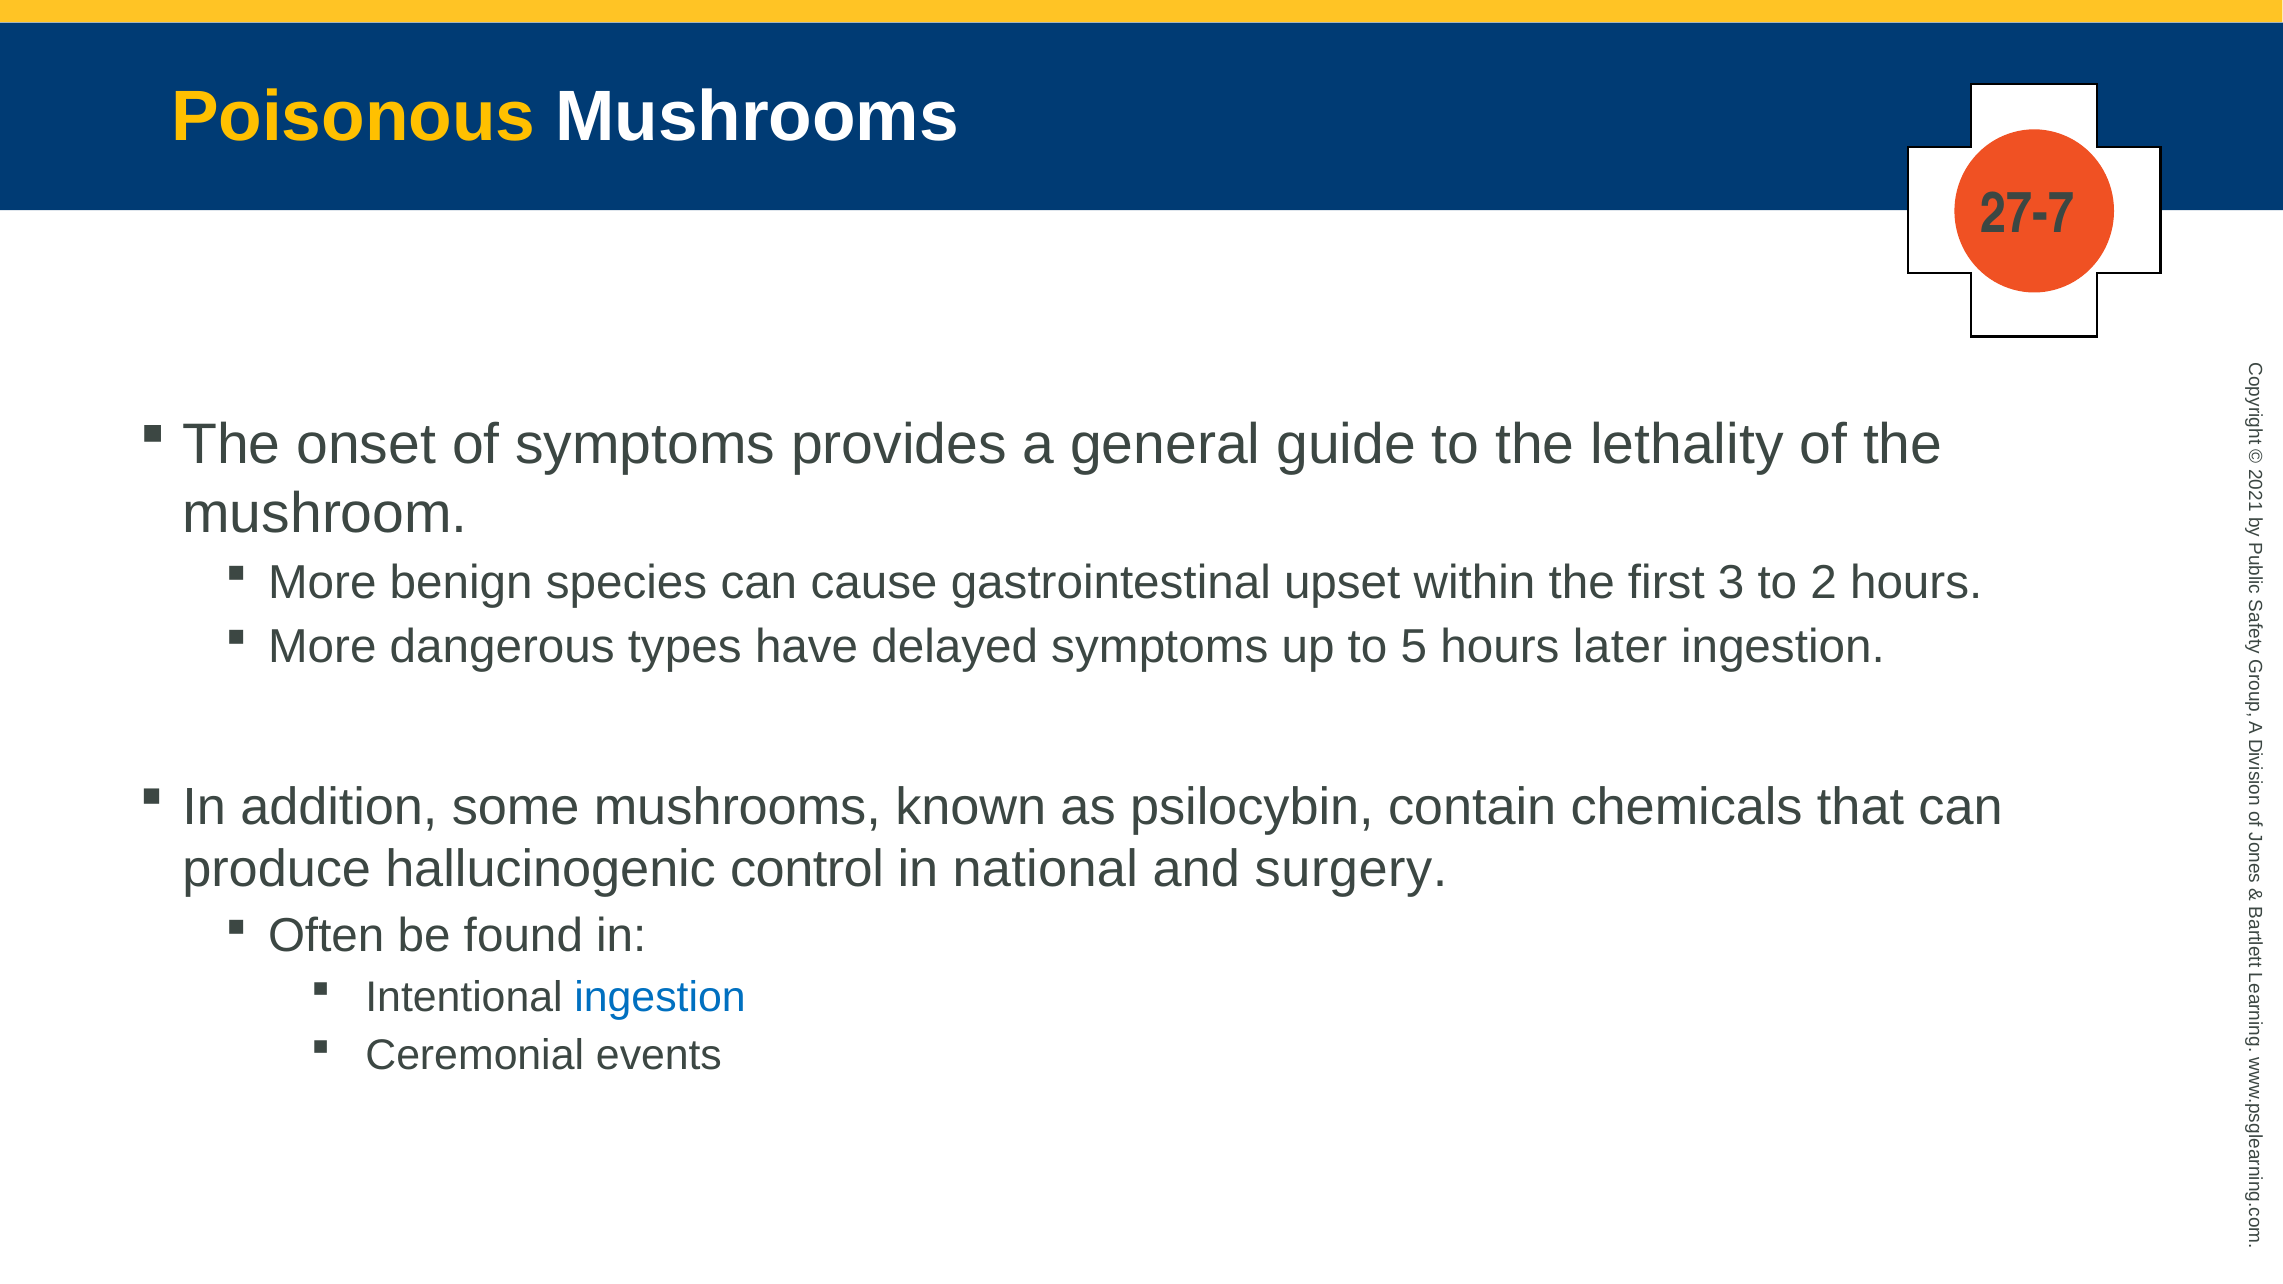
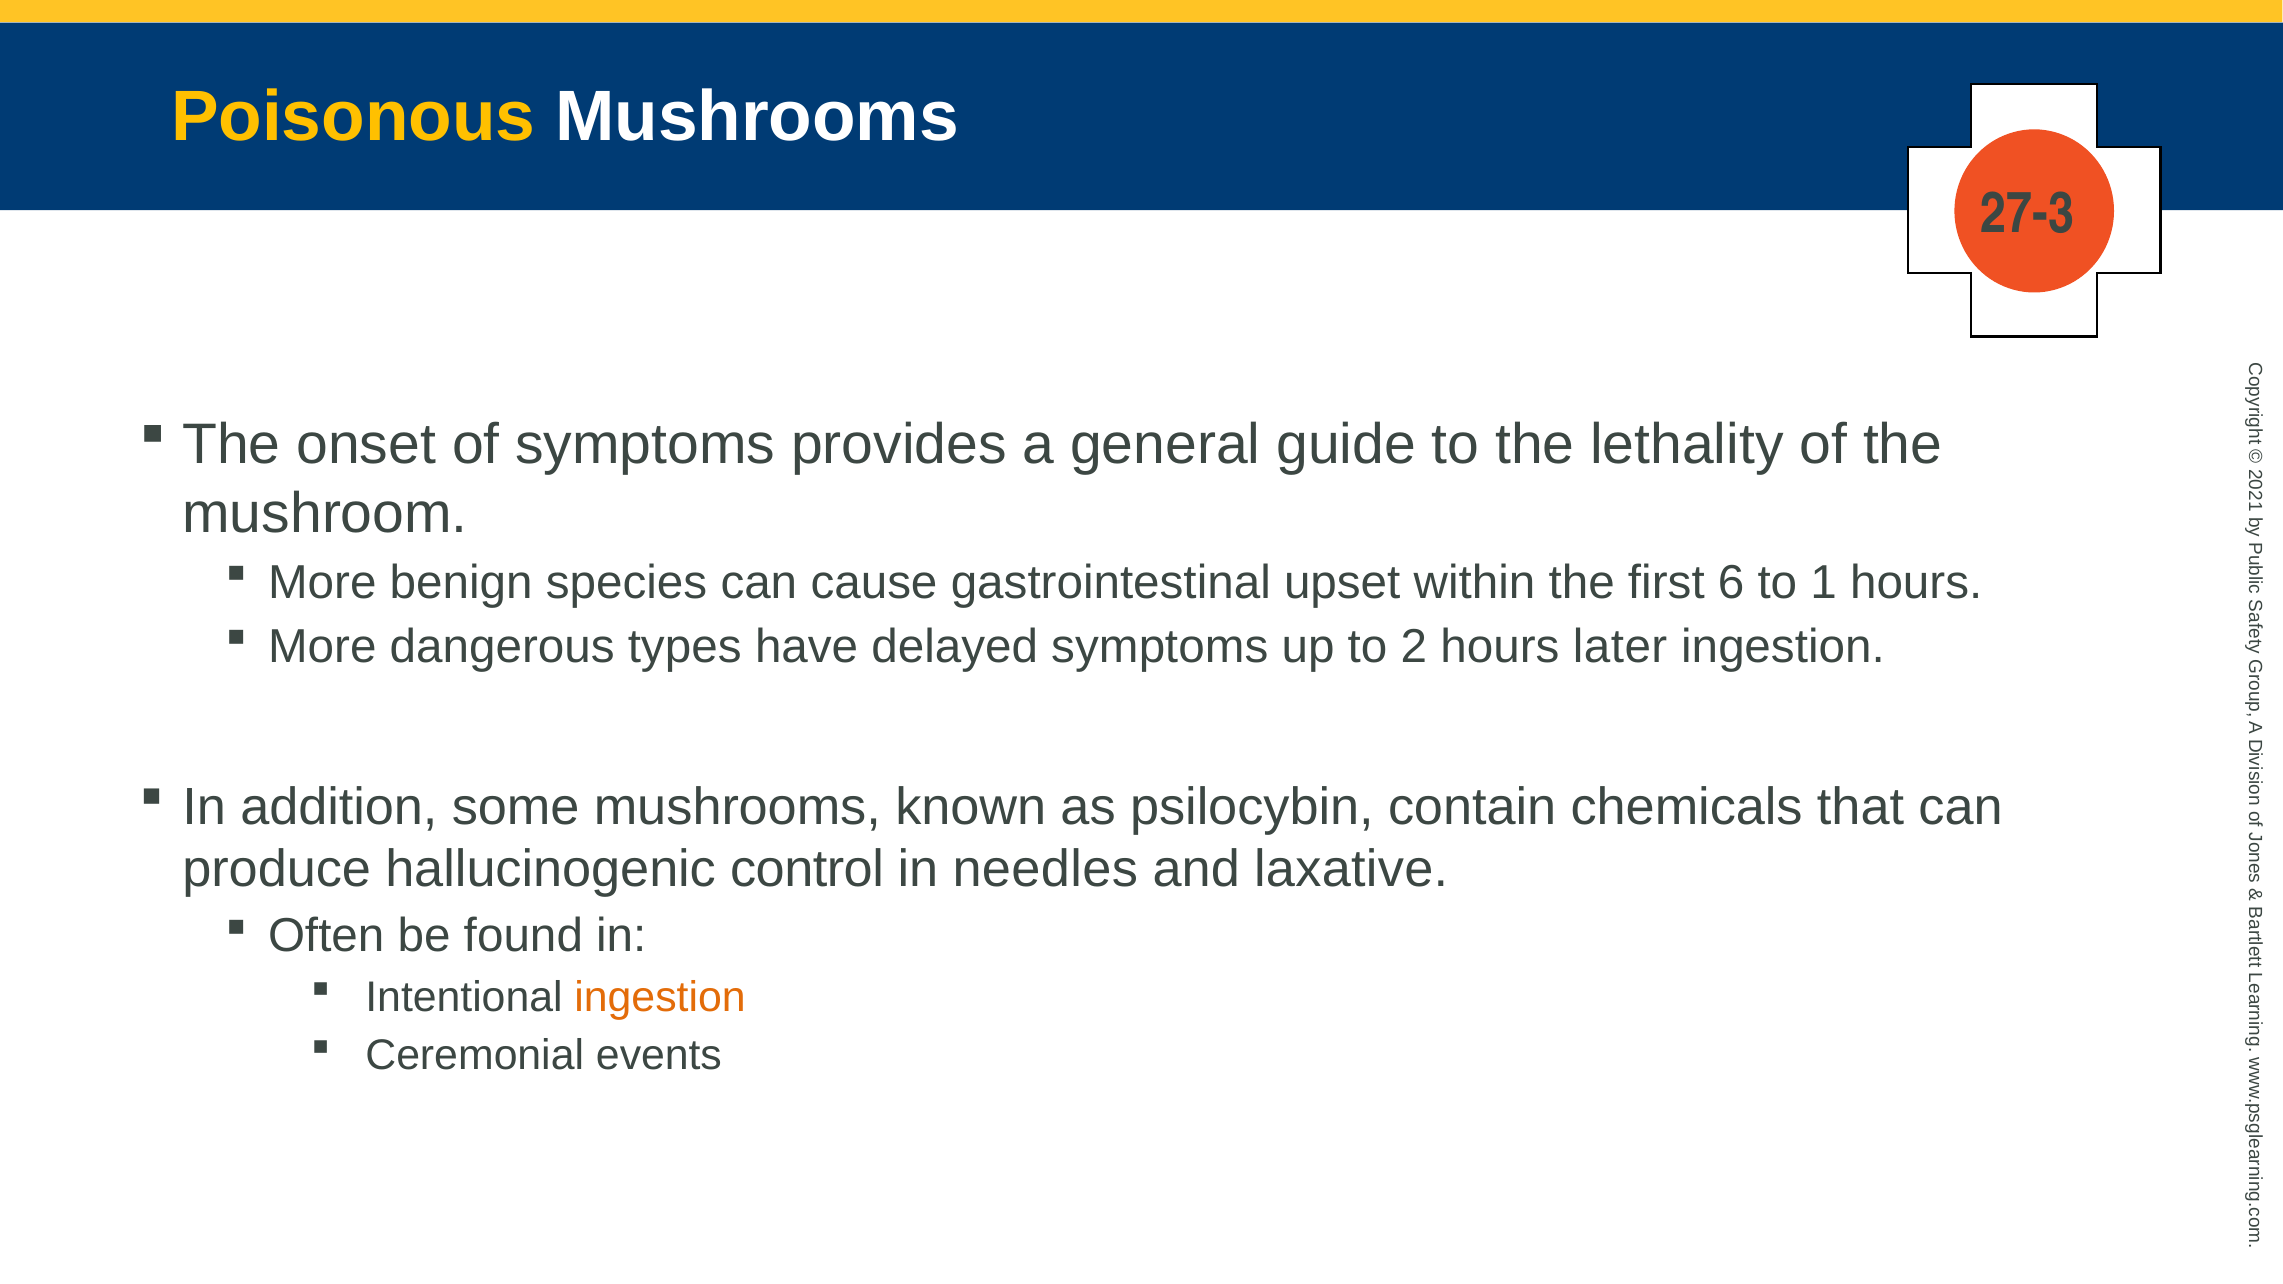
27-7: 27-7 -> 27-3 (2028, 214)
3: 3 -> 6 (1731, 582)
to 2: 2 -> 1 (1824, 582)
to 5: 5 -> 2 (1414, 647)
national: national -> needles (1045, 870)
surgery: surgery -> laxative (1351, 870)
ingestion colour: blue -> orange (660, 997)
